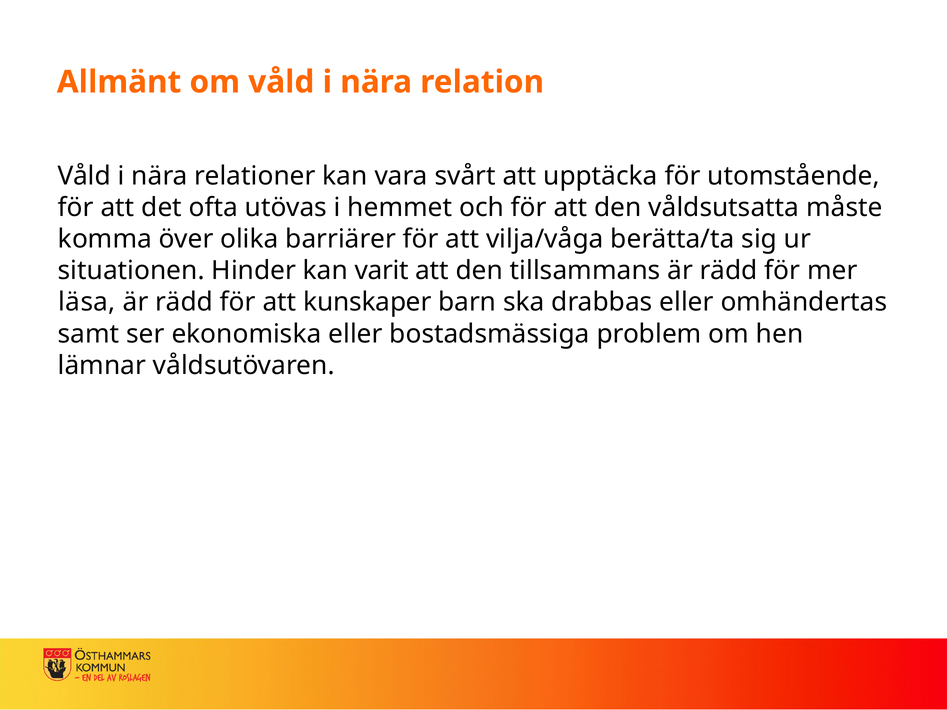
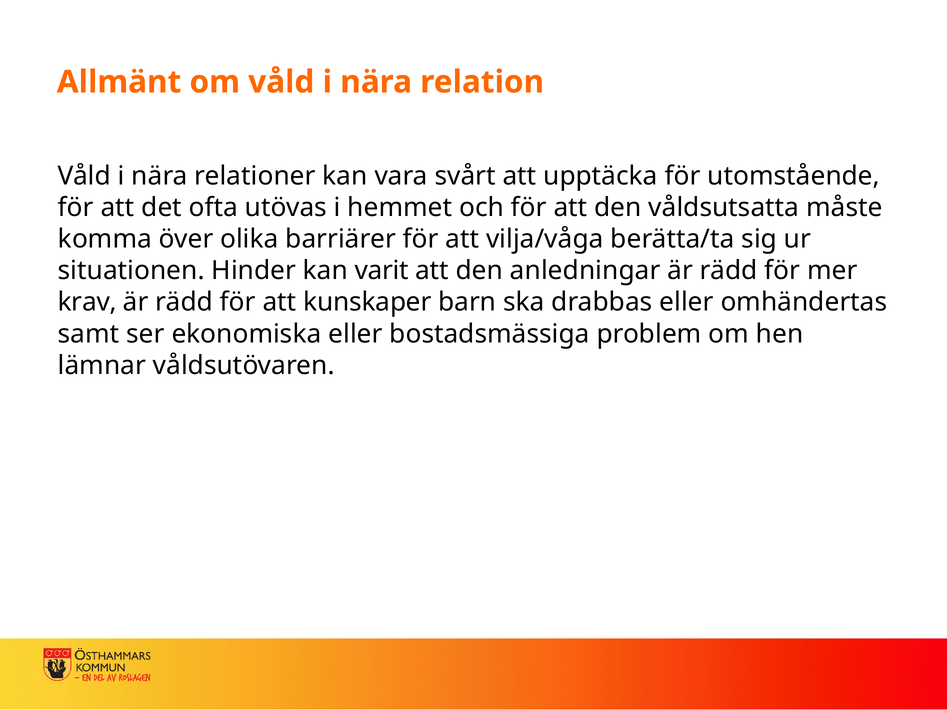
tillsammans: tillsammans -> anledningar (585, 271)
läsa: läsa -> krav (87, 302)
